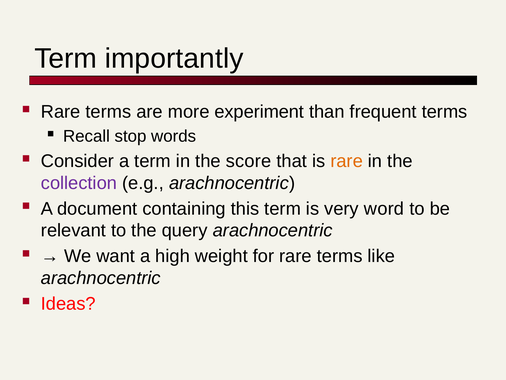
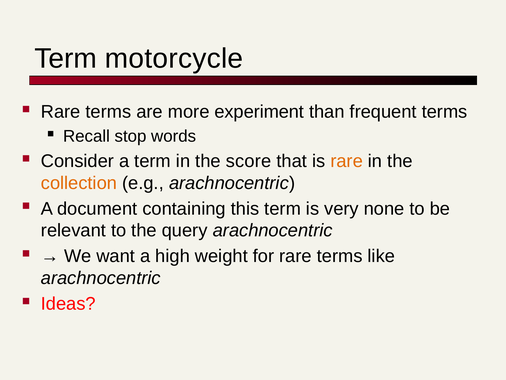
importantly: importantly -> motorcycle (174, 58)
collection colour: purple -> orange (79, 183)
word: word -> none (384, 208)
